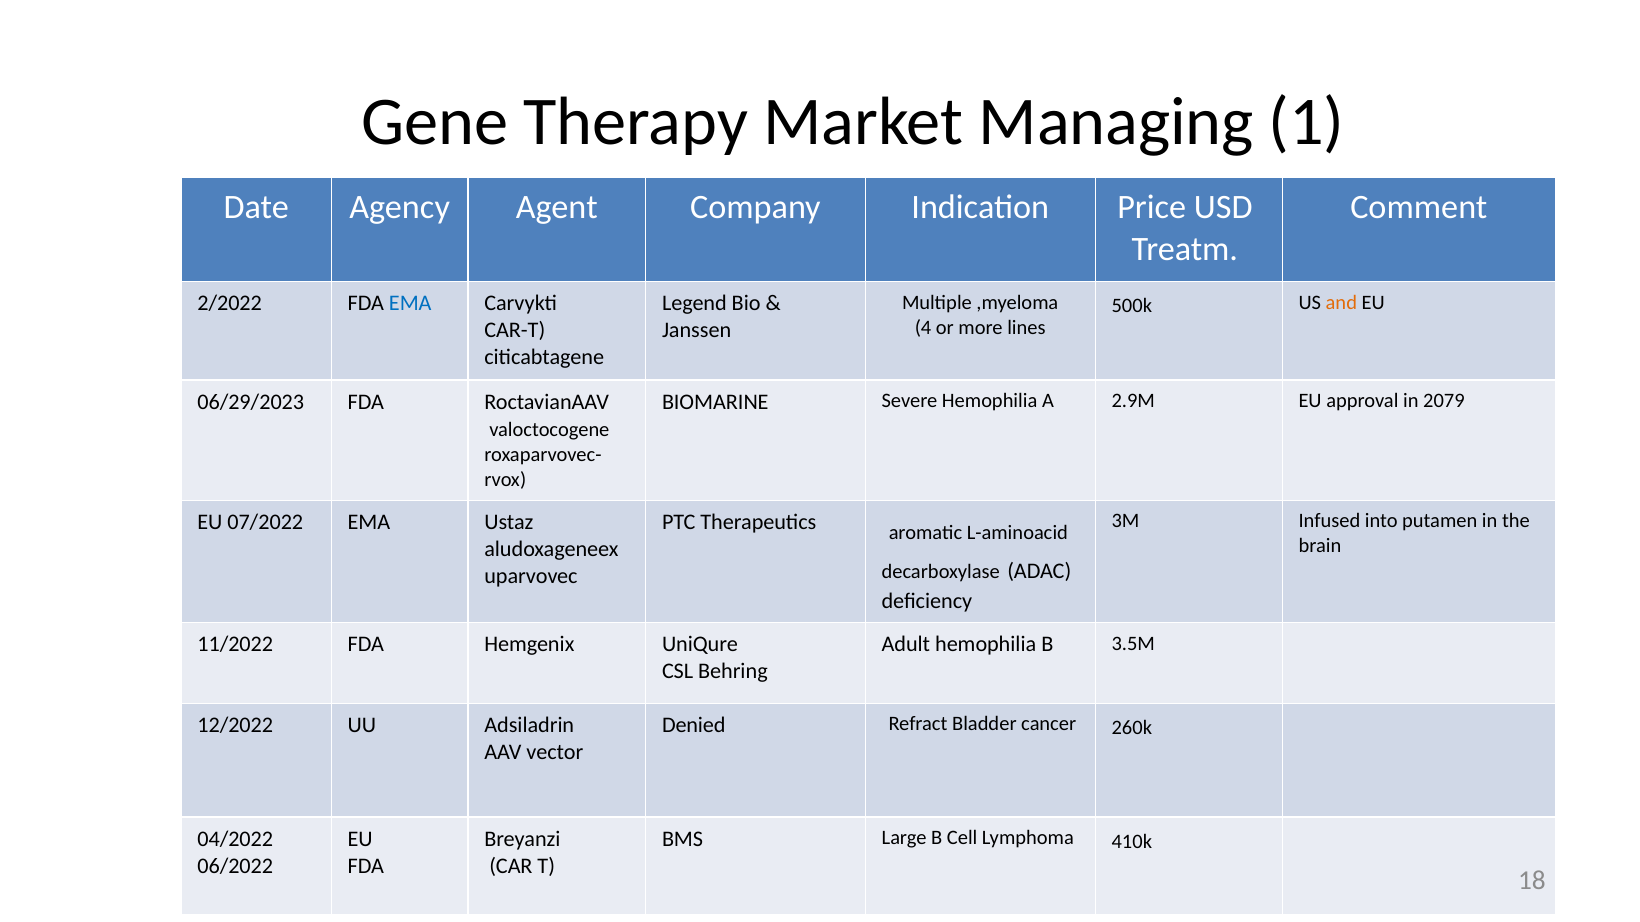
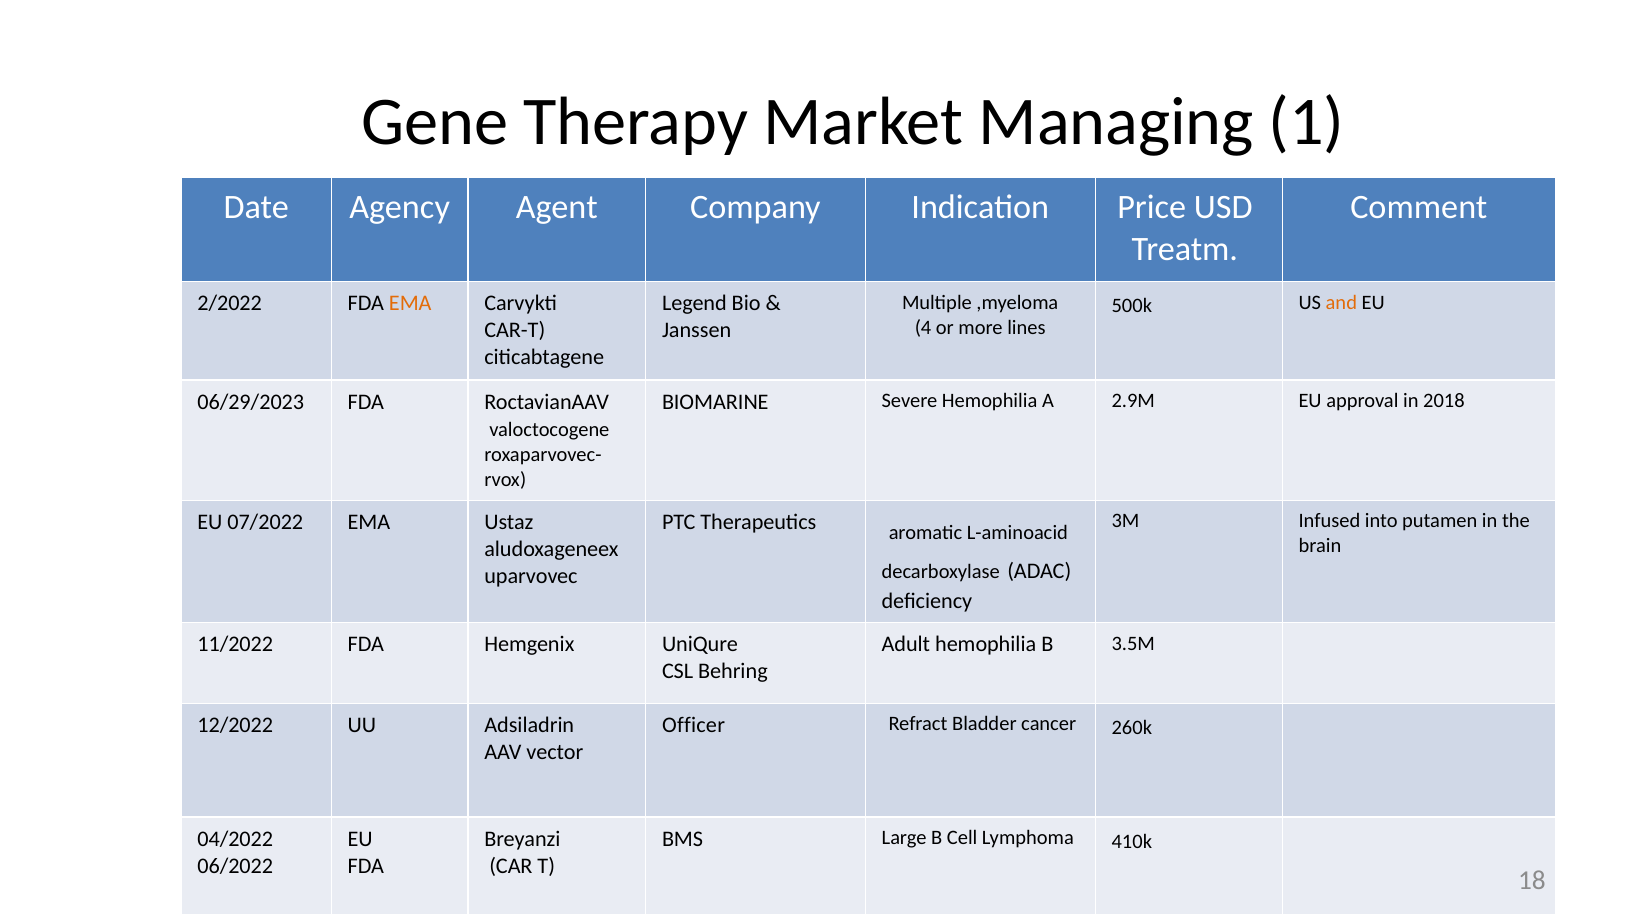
EMA colour: blue -> orange (410, 304)
2079: 2079 -> 2018 (1444, 401)
Denied: Denied -> Officer (694, 726)
